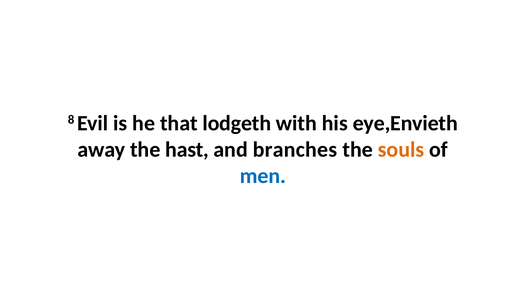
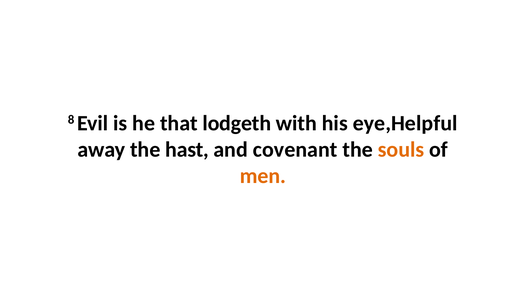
eye,Envieth: eye,Envieth -> eye,Helpful (405, 123)
branches: branches -> covenant (295, 149)
men colour: blue -> orange (263, 176)
